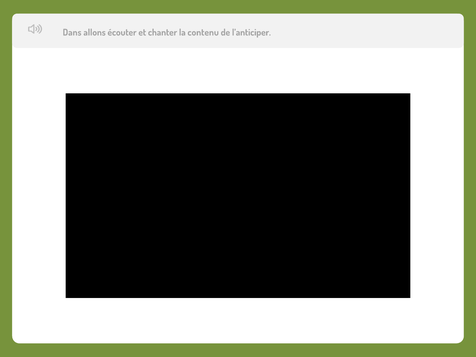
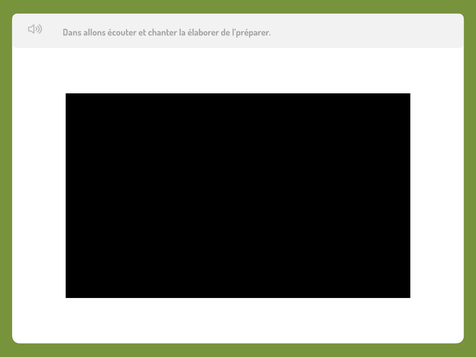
contenu: contenu -> élaborer (203, 32)
l’anticiper: l’anticiper -> l’préparer (251, 32)
